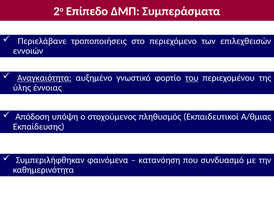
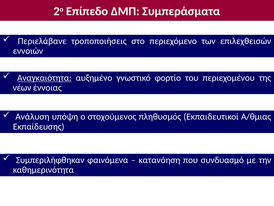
του underline: present -> none (192, 78)
ύλης: ύλης -> νέων (22, 88)
Απόδοση: Απόδοση -> Ανάλυση (32, 116)
